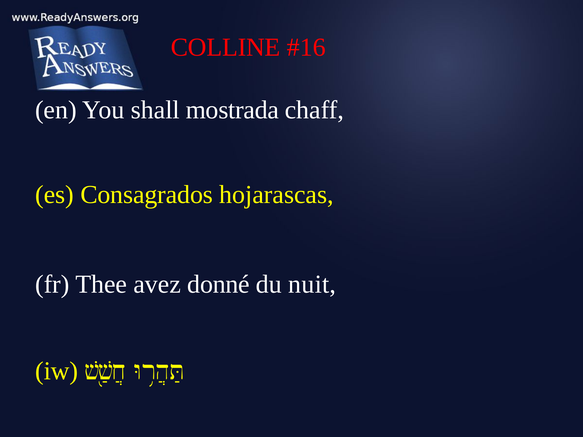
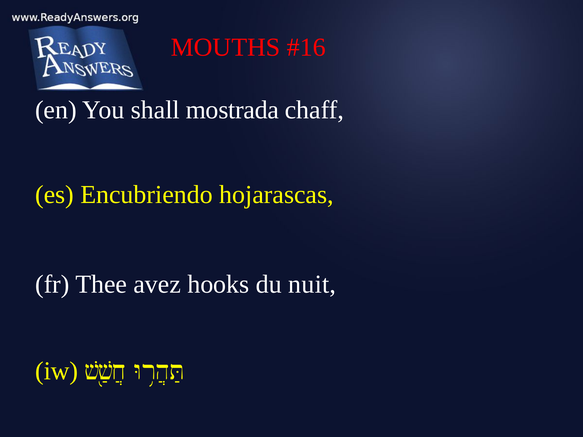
COLLINE: COLLINE -> MOUTHS (226, 47)
Consagrados: Consagrados -> Encubriendo (147, 195)
donné: donné -> hooks (218, 284)
